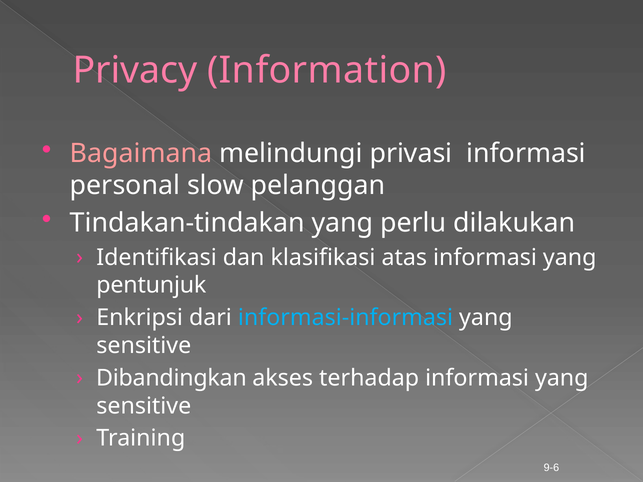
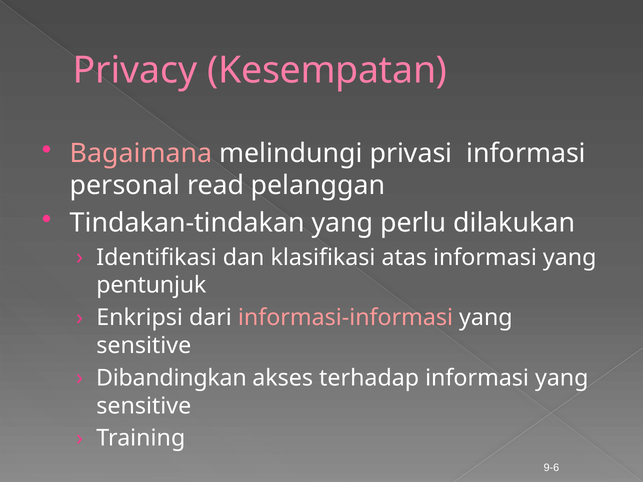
Information: Information -> Kesempatan (327, 71)
slow: slow -> read (216, 186)
informasi-informasi colour: light blue -> pink (346, 318)
